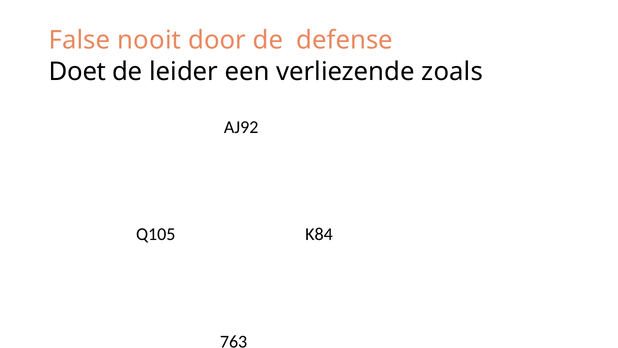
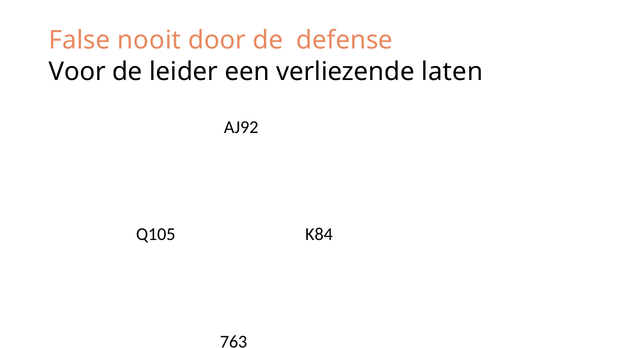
Doet: Doet -> Voor (77, 72)
zoals: zoals -> laten (452, 72)
